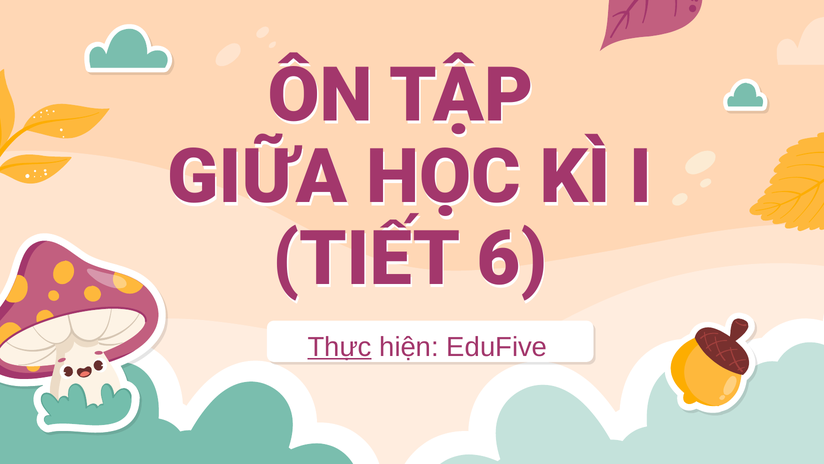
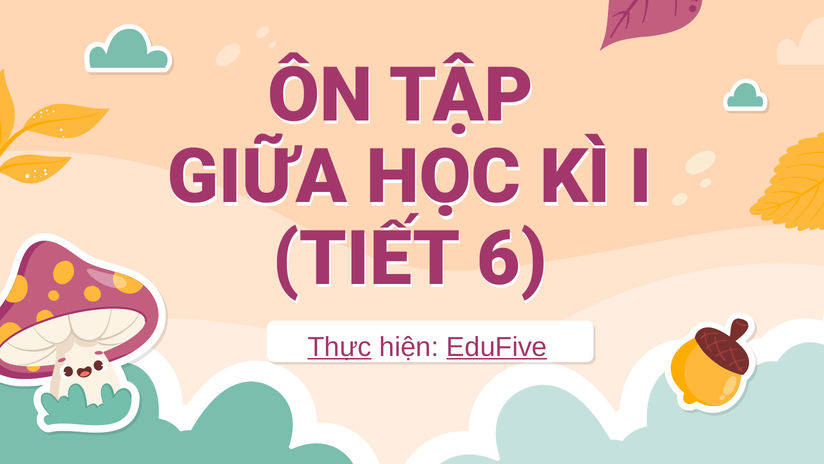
EduFive underline: none -> present (497, 347)
